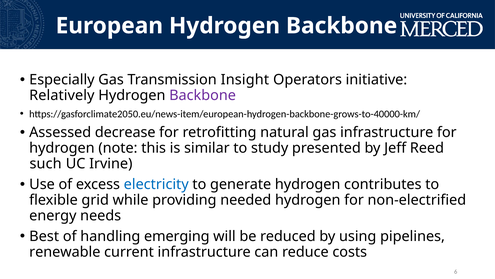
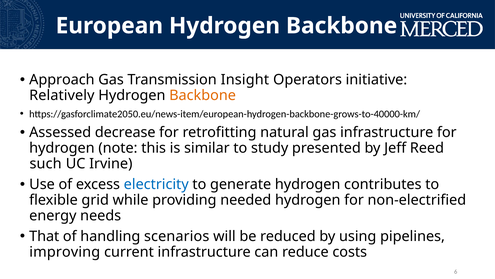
Especially: Especially -> Approach (62, 80)
Backbone colour: purple -> orange (203, 95)
Best: Best -> That (44, 236)
emerging: emerging -> scenarios (177, 236)
renewable: renewable -> improving (65, 252)
